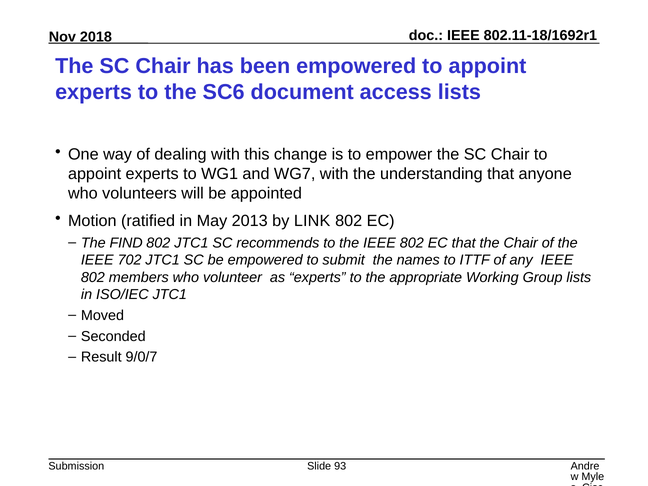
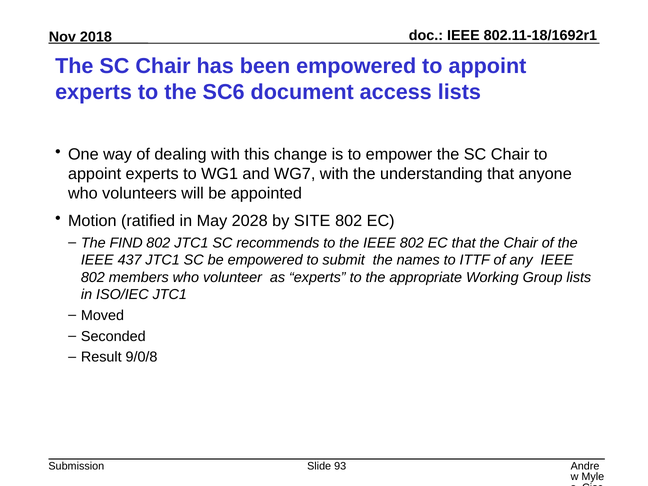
2013: 2013 -> 2028 (250, 221)
LINK: LINK -> SITE (312, 221)
702: 702 -> 437 (130, 260)
9/0/7: 9/0/7 -> 9/0/8 (142, 357)
